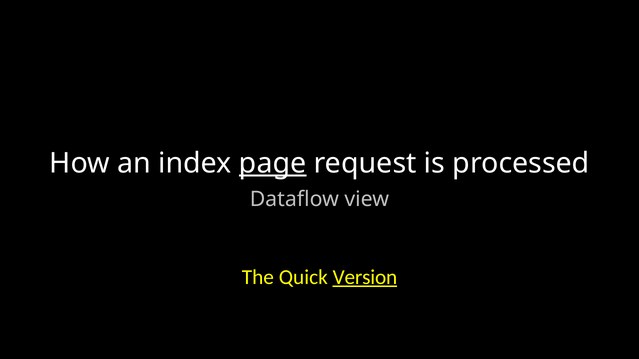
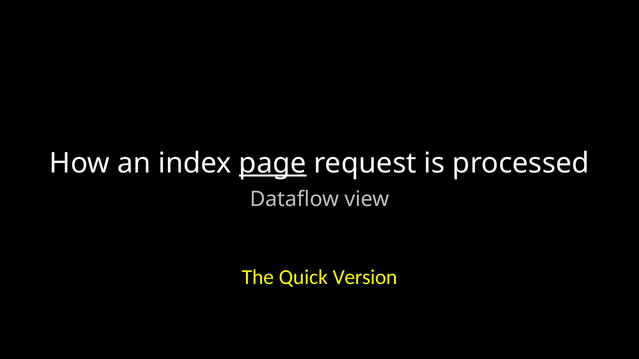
Version underline: present -> none (365, 277)
